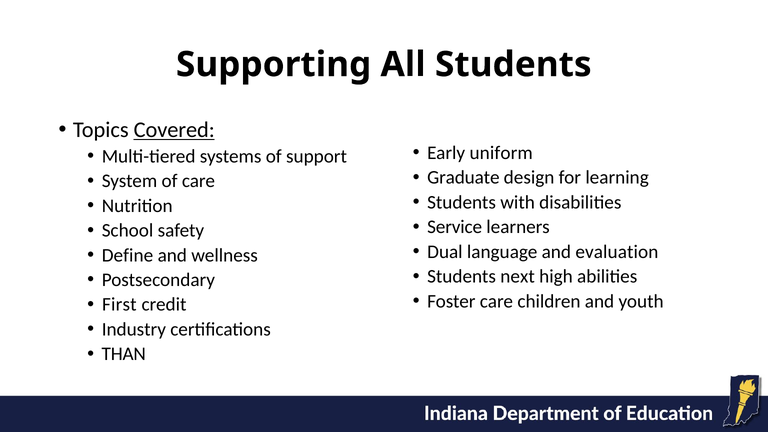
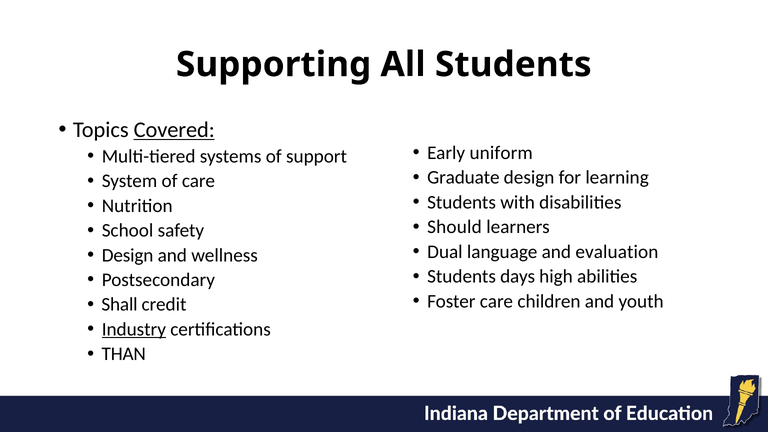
Service: Service -> Should (454, 227)
Define: Define -> Design (128, 255)
next: next -> days (518, 276)
First: First -> Shall (120, 305)
Industry underline: none -> present (134, 329)
